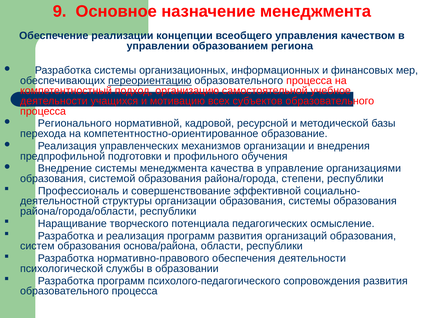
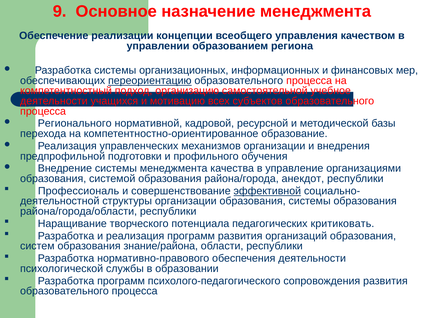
степени: степени -> анекдот (303, 179)
эффективной underline: none -> present (267, 191)
осмысление: осмысление -> критиковать (342, 224)
основа/района: основа/района -> знание/района (161, 246)
